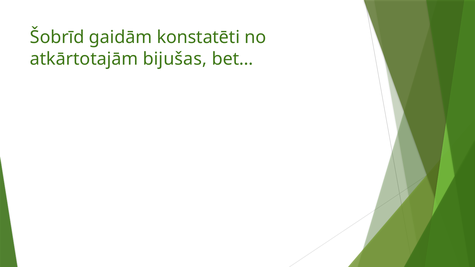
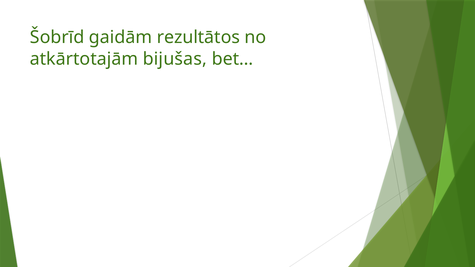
konstatēti: konstatēti -> rezultātos (198, 37)
